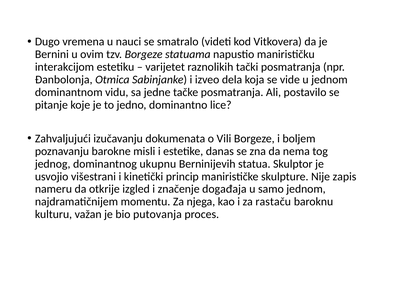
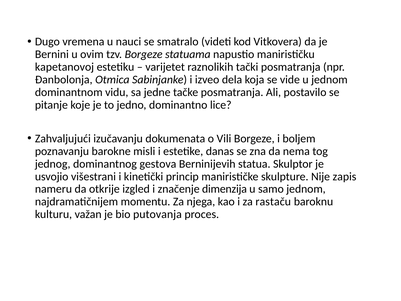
interakcijom: interakcijom -> kapetanovoj (64, 67)
ukupnu: ukupnu -> gestova (158, 164)
događaja: događaja -> dimenzija (224, 189)
